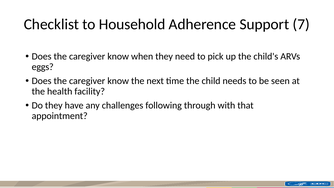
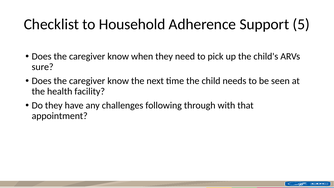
7: 7 -> 5 (301, 24)
eggs: eggs -> sure (43, 67)
